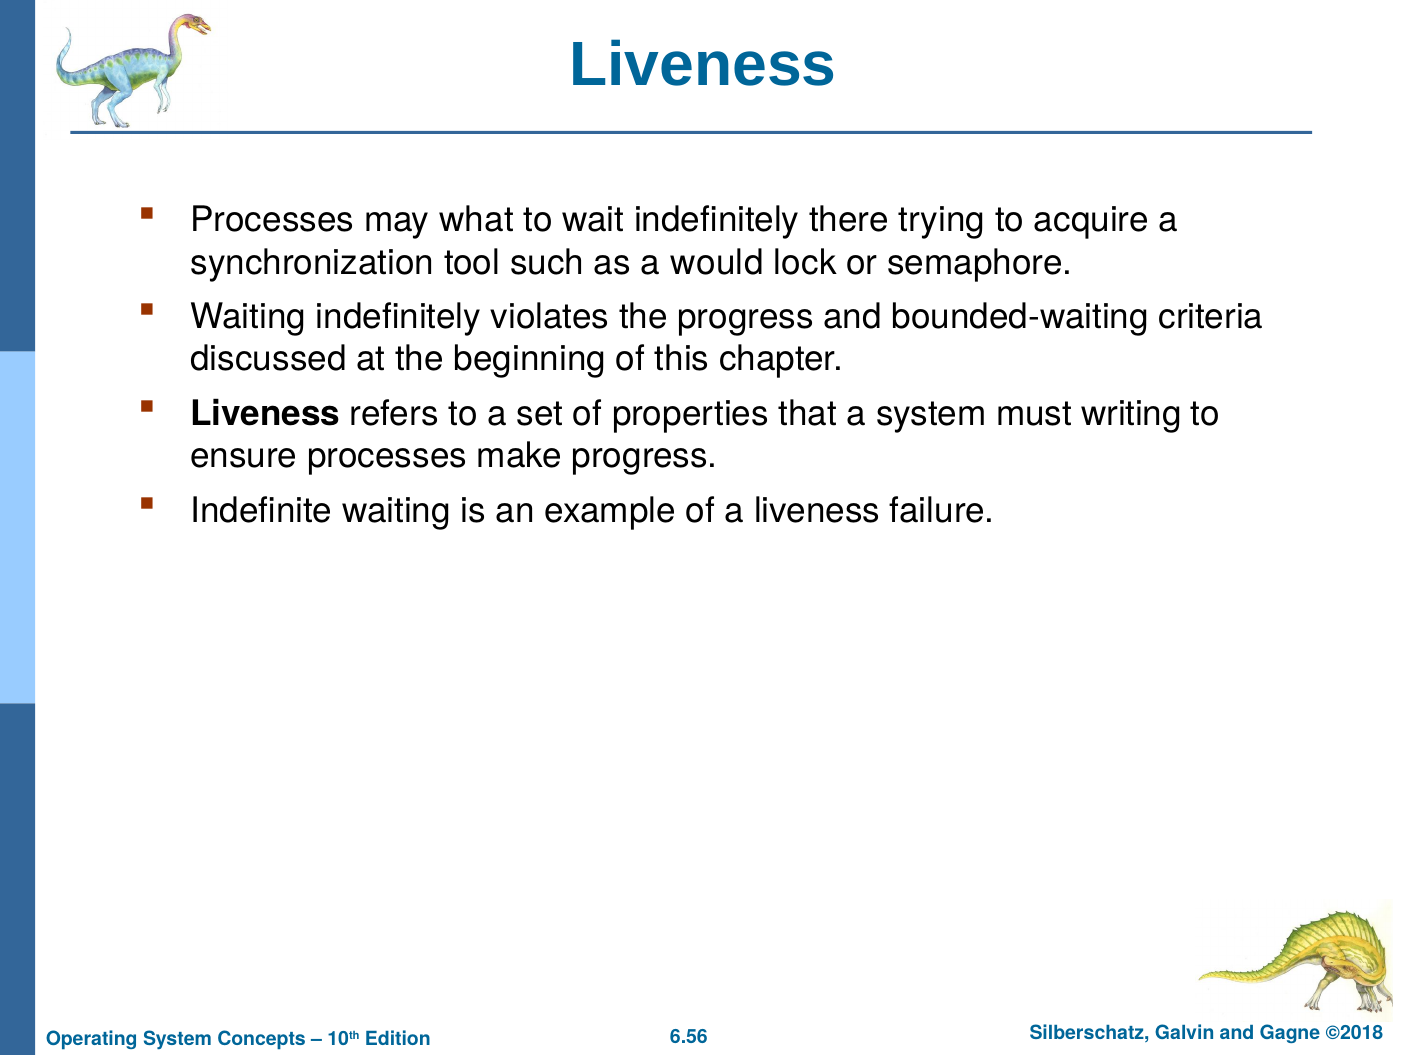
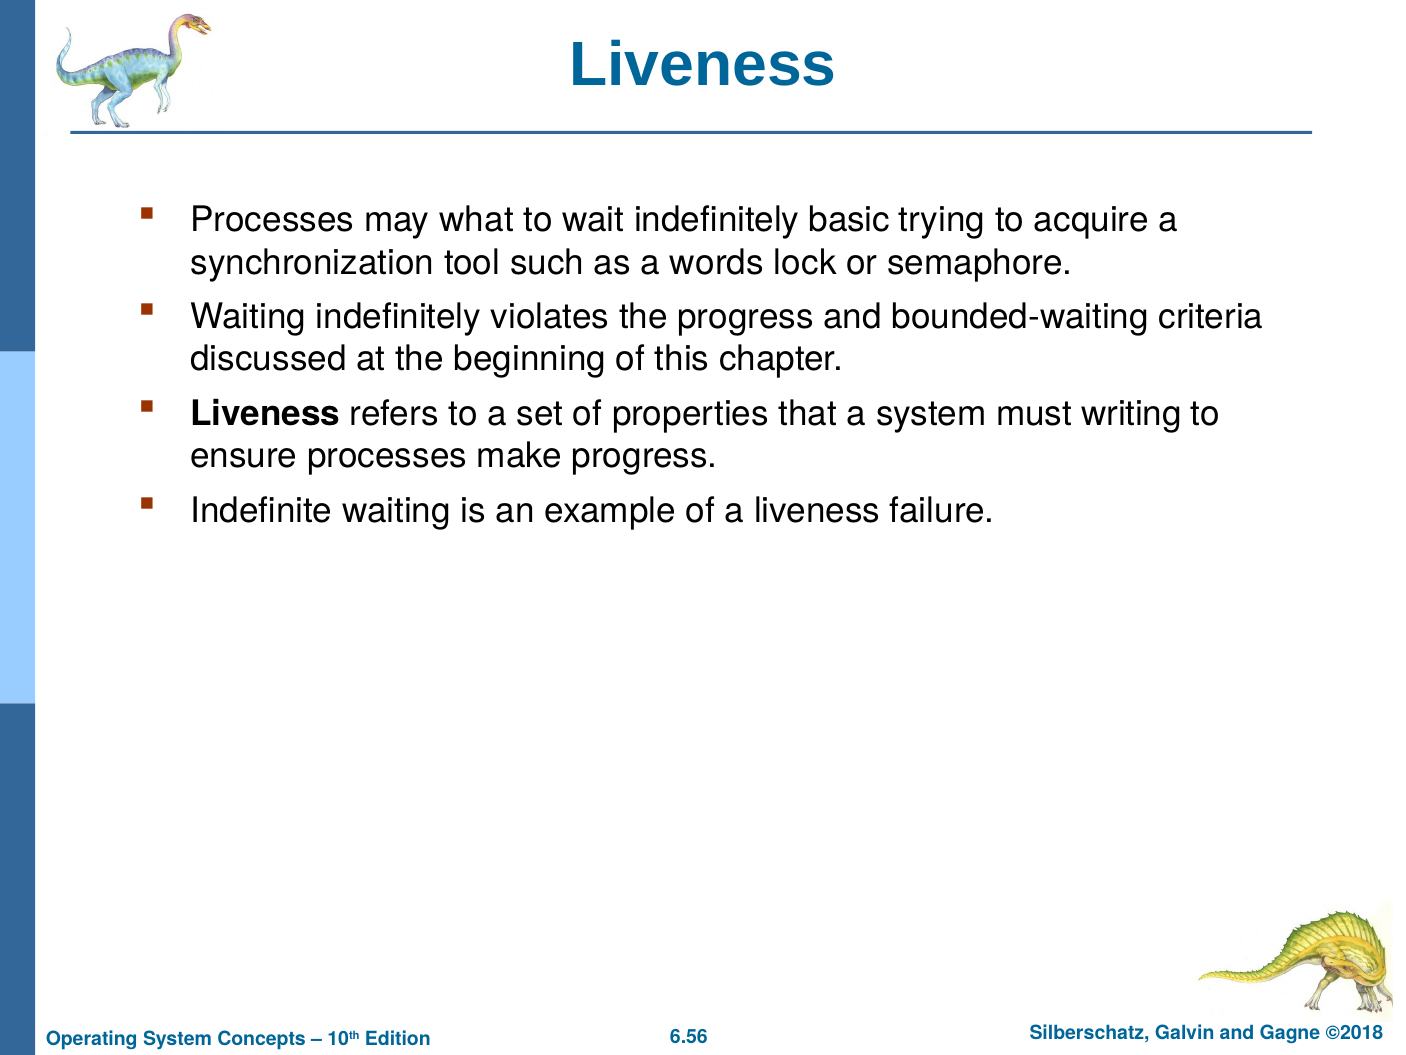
there: there -> basic (849, 220)
would: would -> words (717, 262)
